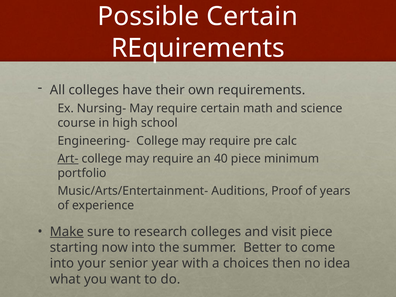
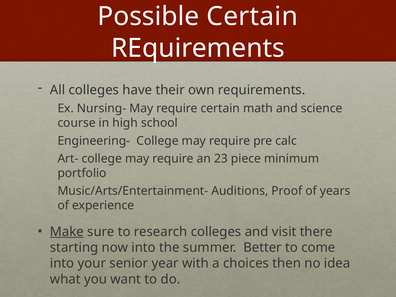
Art- underline: present -> none (68, 159)
40: 40 -> 23 (221, 159)
visit piece: piece -> there (316, 232)
